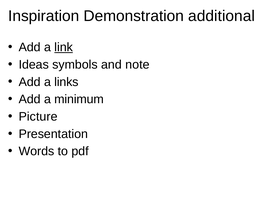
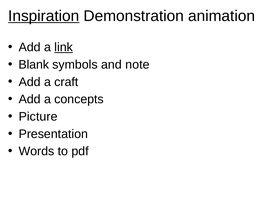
Inspiration underline: none -> present (44, 16)
additional: additional -> animation (222, 16)
Ideas: Ideas -> Blank (34, 64)
links: links -> craft (66, 82)
minimum: minimum -> concepts (79, 99)
